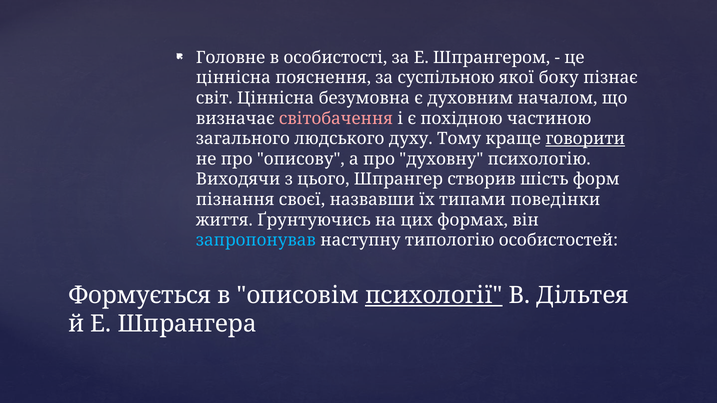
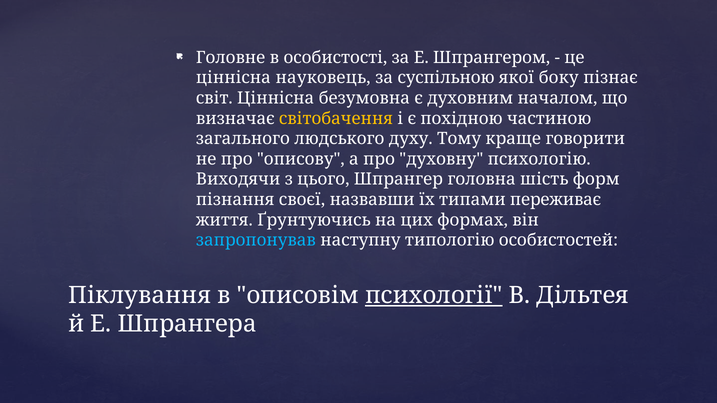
пояснення: пояснення -> науковець (323, 78)
світобачення colour: pink -> yellow (336, 119)
говорити underline: present -> none (585, 139)
створив: створив -> головна (482, 180)
поведінки: поведінки -> переживає (556, 200)
Формується: Формується -> Піклування (140, 296)
